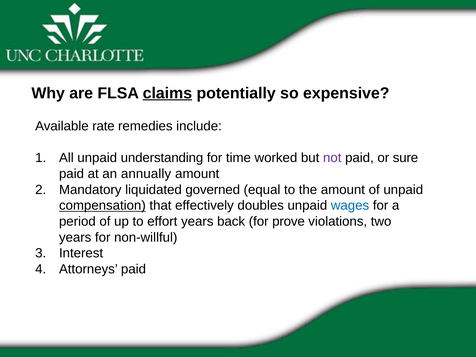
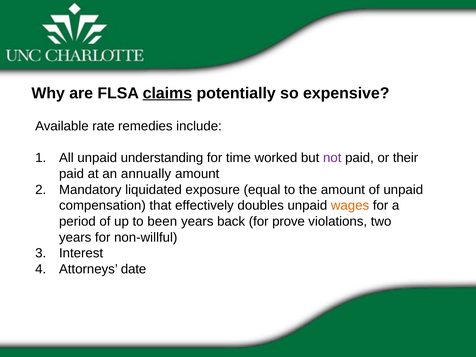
sure: sure -> their (405, 158)
governed: governed -> exposure (213, 190)
compensation underline: present -> none (102, 206)
wages colour: blue -> orange (350, 206)
effort: effort -> been (162, 221)
Attorneys paid: paid -> date (134, 269)
